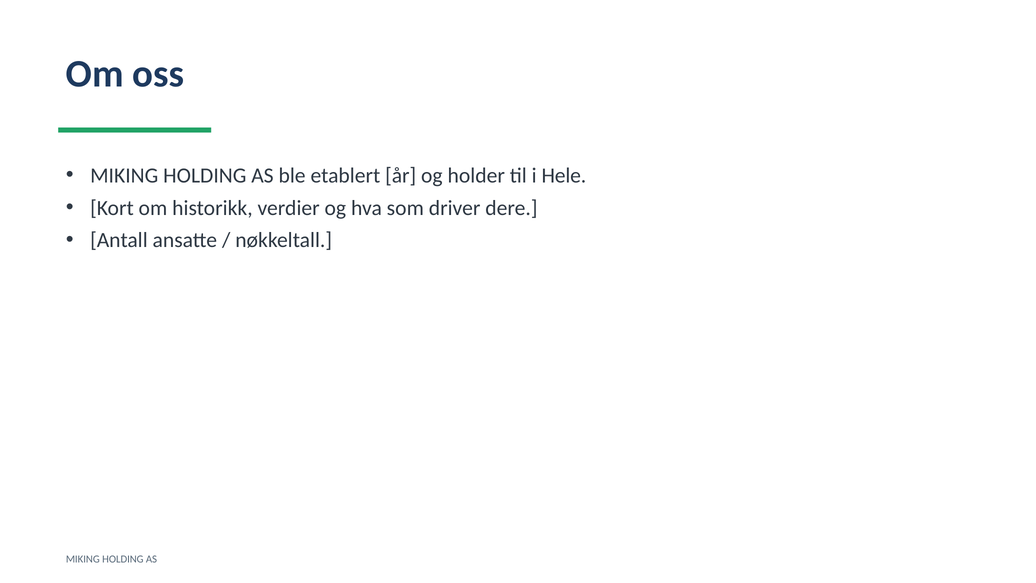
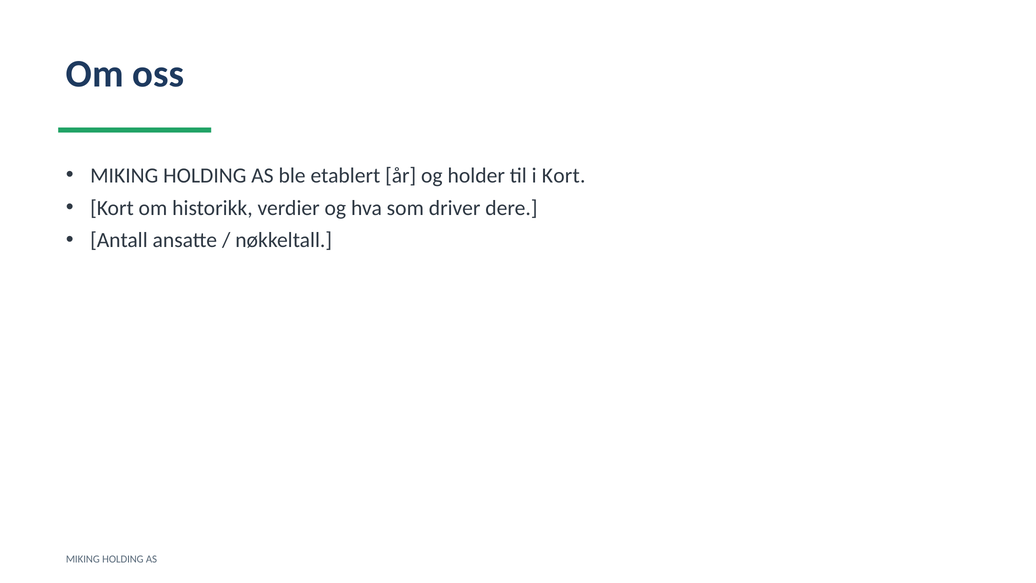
i Hele: Hele -> Kort (564, 175)
